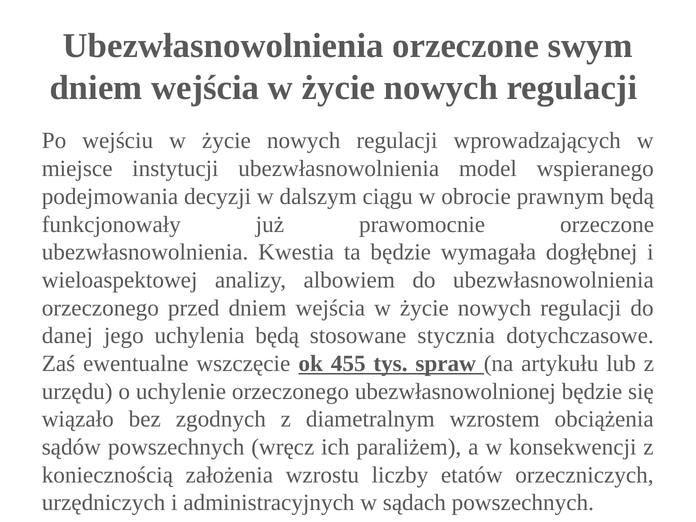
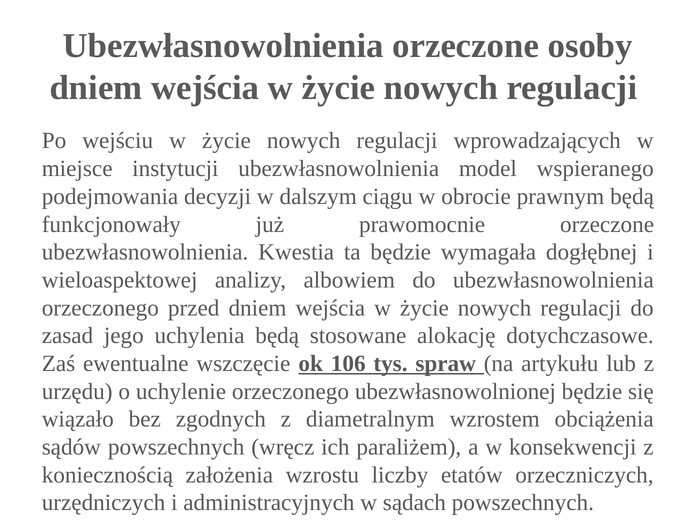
swym: swym -> osoby (590, 46)
danej: danej -> zasad (67, 336)
stycznia: stycznia -> alokację (456, 336)
455: 455 -> 106 (348, 364)
